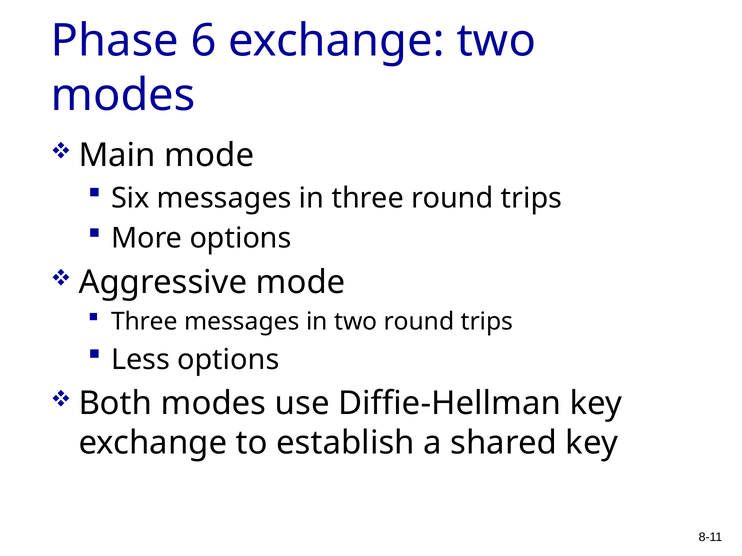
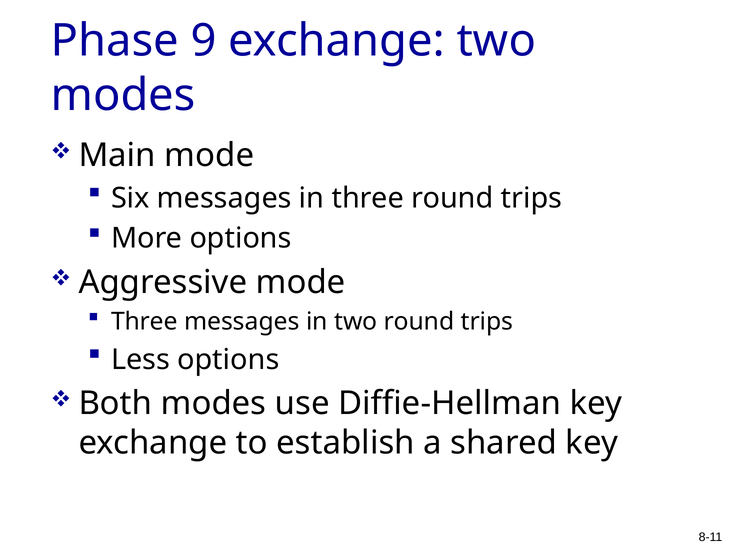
6: 6 -> 9 (204, 41)
